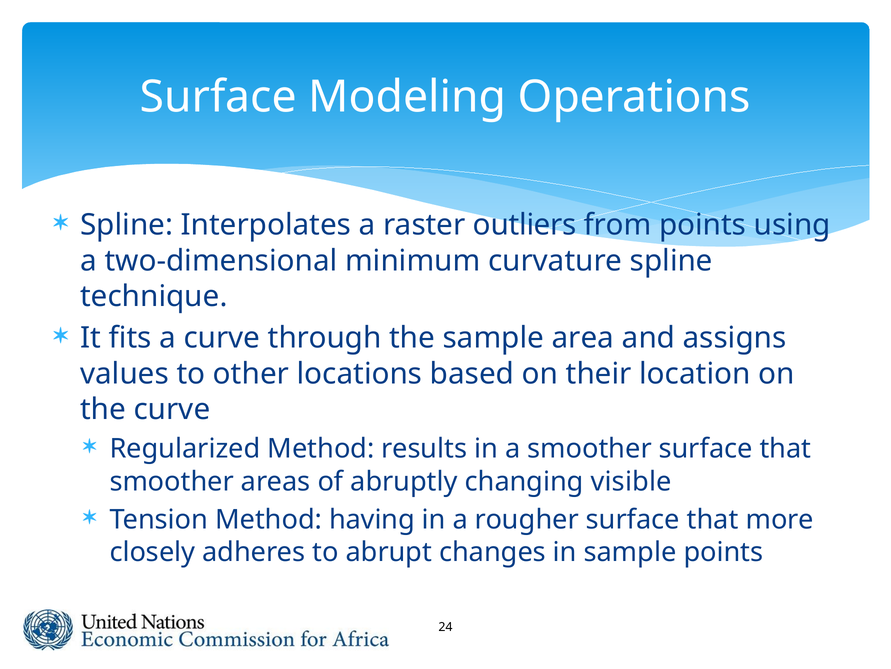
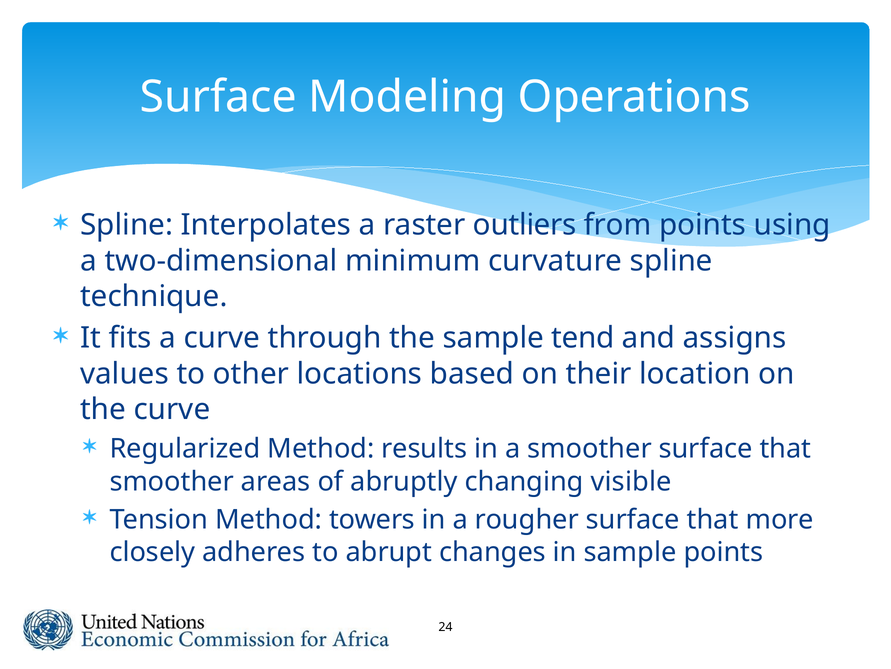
area: area -> tend (583, 338)
having: having -> towers (372, 519)
